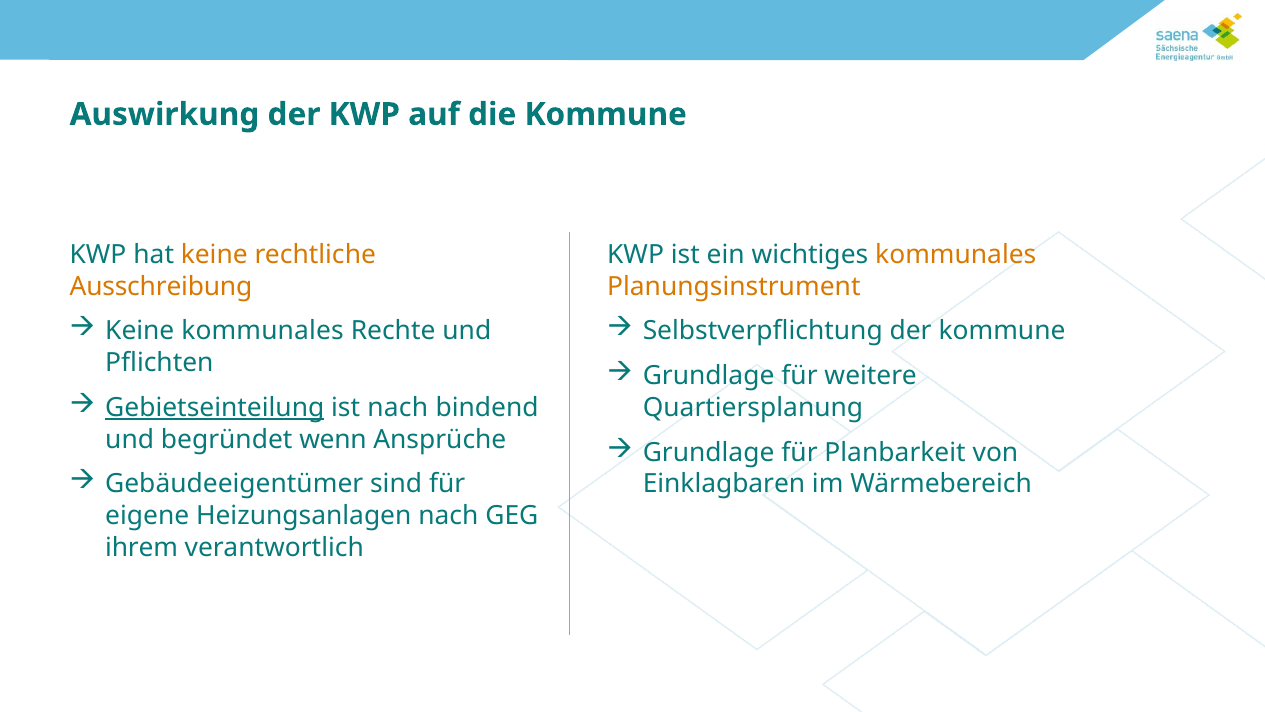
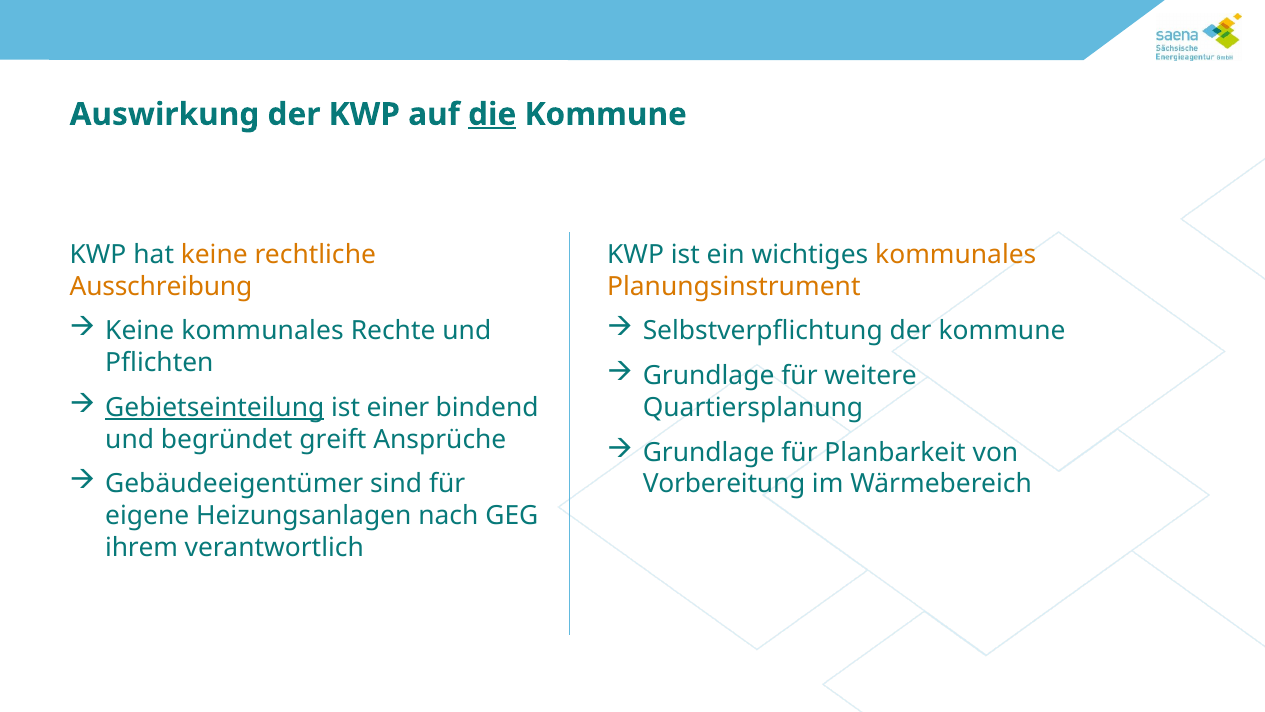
die underline: none -> present (492, 114)
ist nach: nach -> einer (398, 407)
wenn: wenn -> greift (333, 439)
Einklagbaren: Einklagbaren -> Vorbereitung (724, 484)
